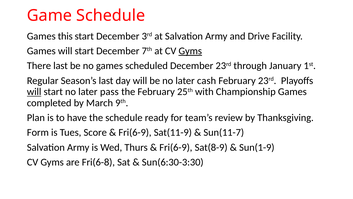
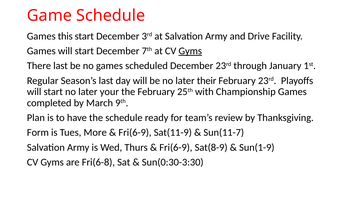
cash: cash -> their (207, 80)
will underline: present -> none (34, 92)
pass: pass -> your (109, 92)
Score: Score -> More (95, 132)
Sun(6:30-3:30: Sun(6:30-3:30 -> Sun(0:30-3:30 (173, 162)
